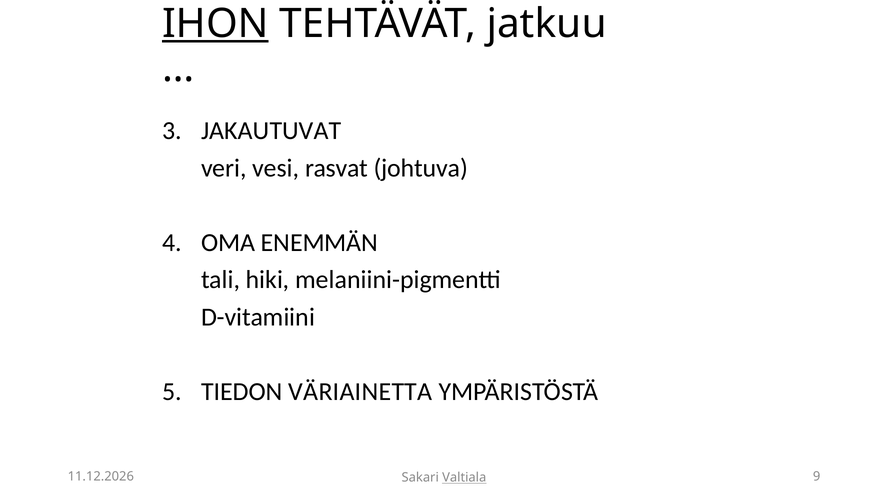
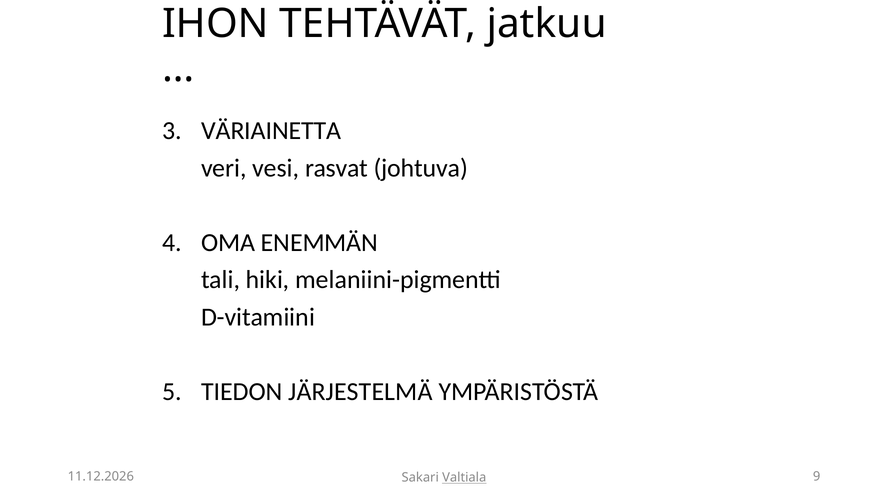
IHON underline: present -> none (215, 24)
JAKAUTUVAT: JAKAUTUVAT -> VÄRIAINETTA (271, 131)
VÄRIAINETTA: VÄRIAINETTA -> JÄRJESTELMÄ (360, 391)
